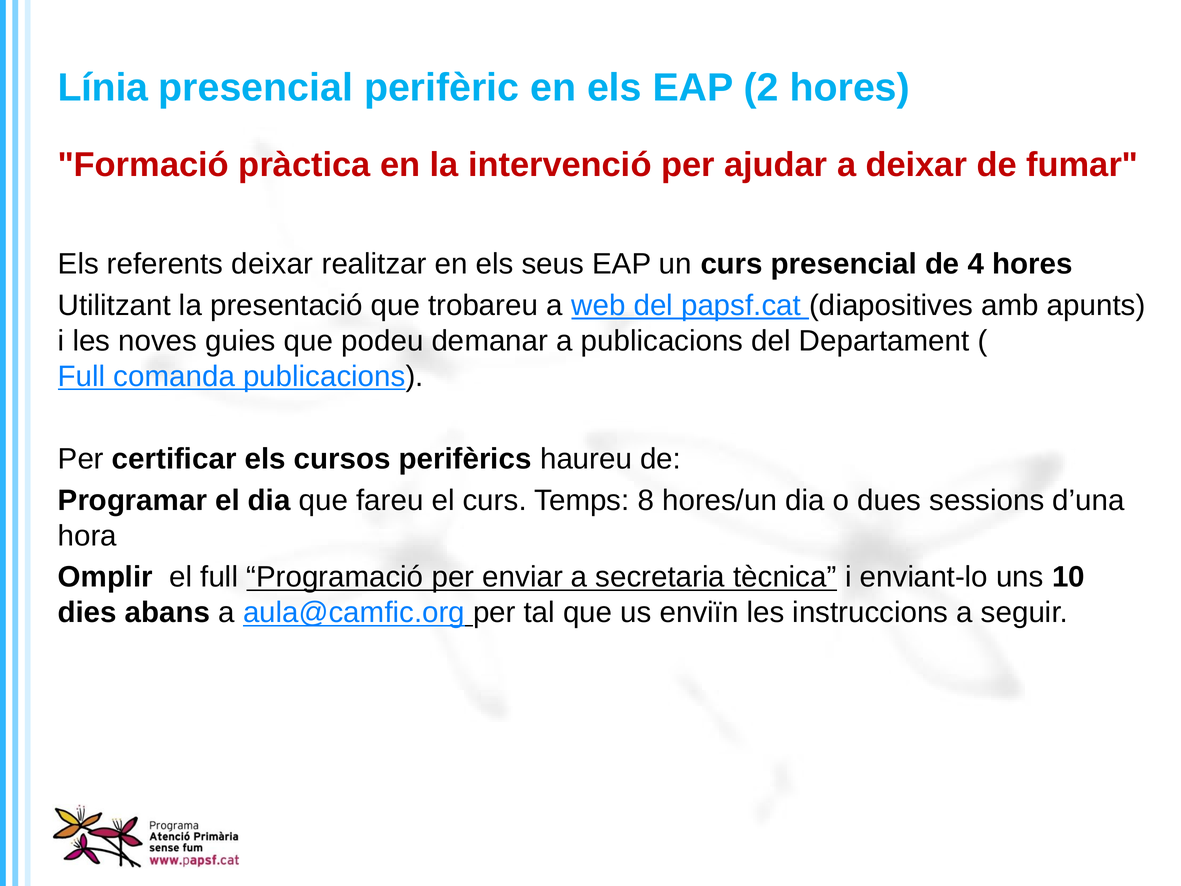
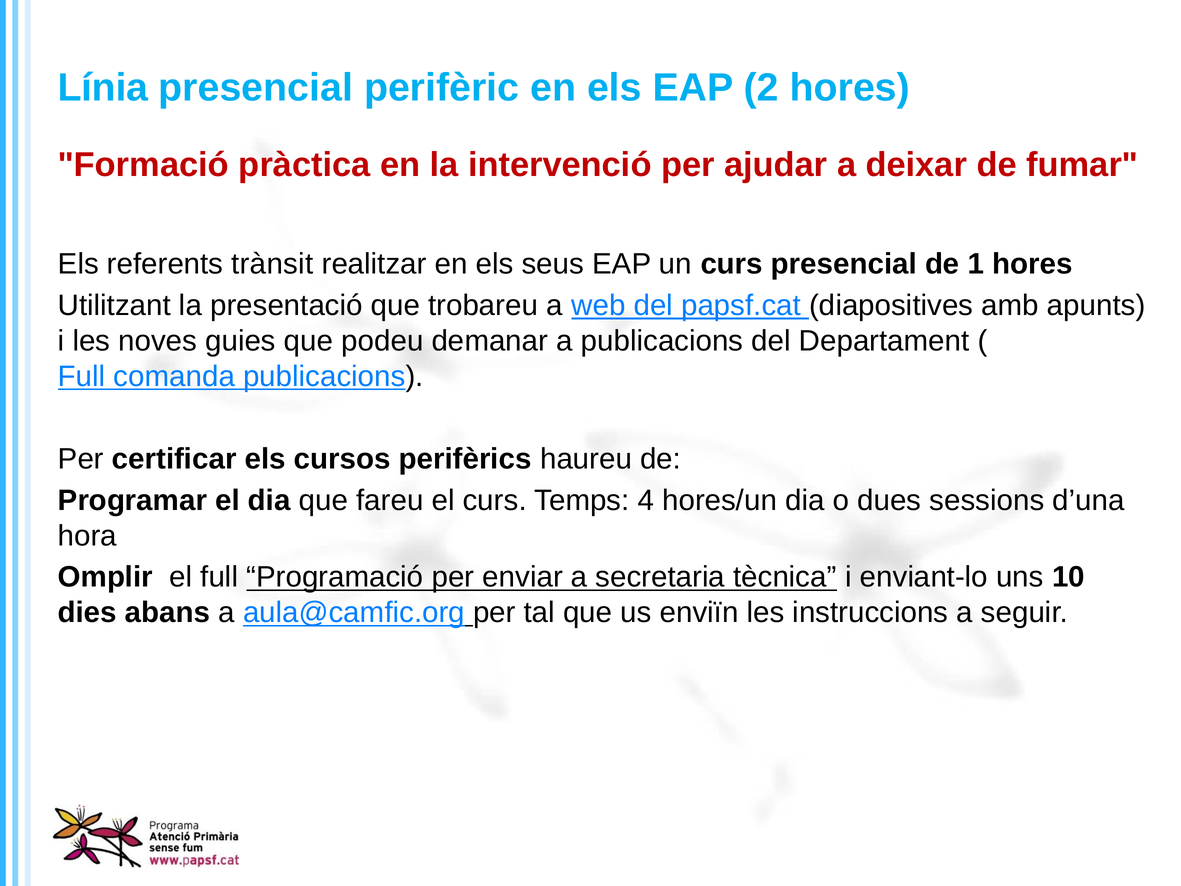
referents deixar: deixar -> trànsit (272, 264)
4: 4 -> 1 (976, 264)
8: 8 -> 4 (646, 500)
